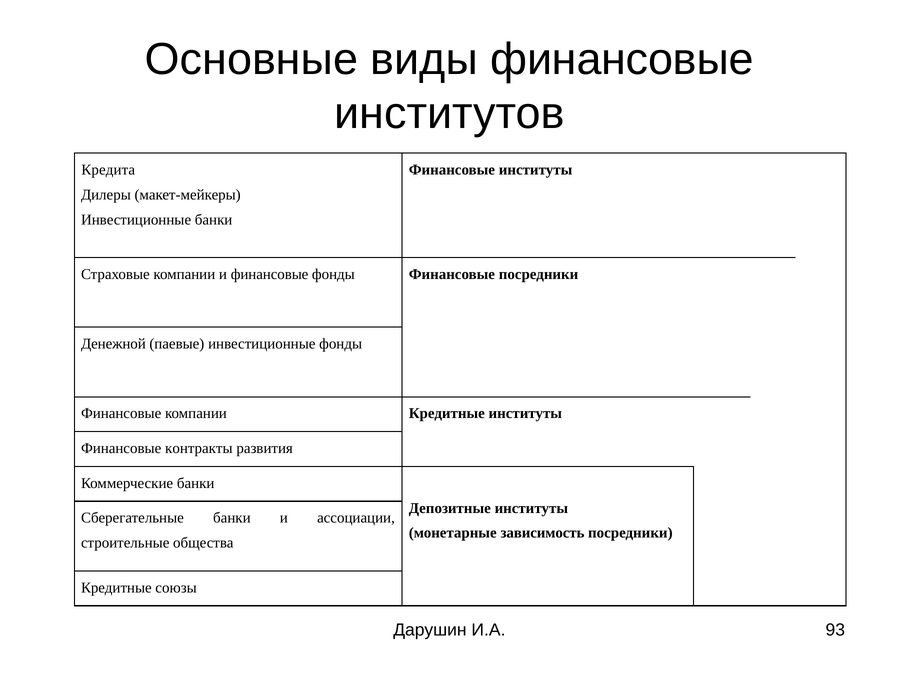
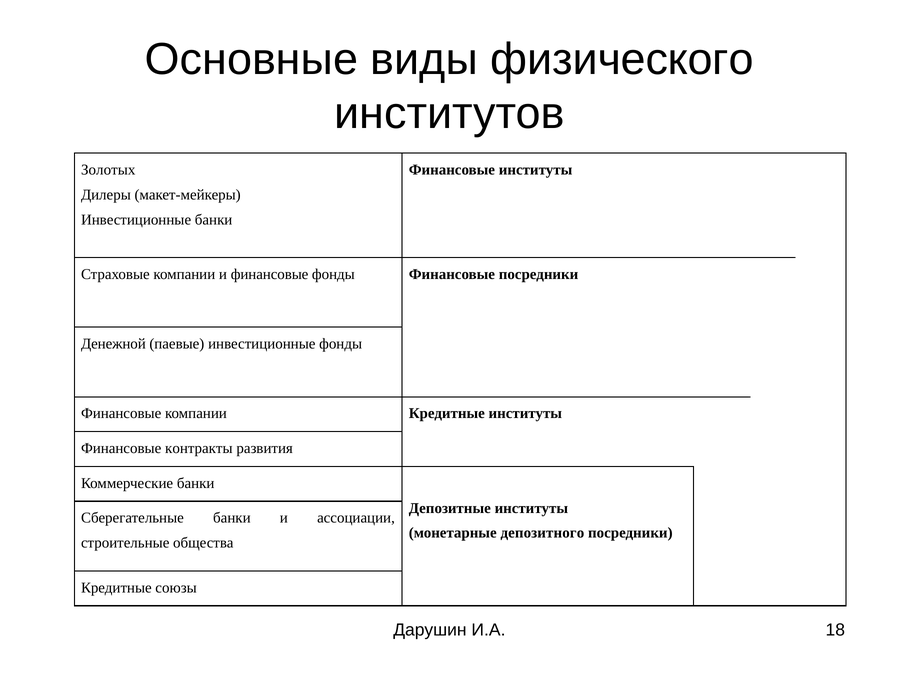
виды финансовые: финансовые -> физического (622, 59)
Кредита: Кредита -> Золотых (108, 170)
зависимость: зависимость -> депозитного (542, 533)
93: 93 -> 18 (835, 630)
